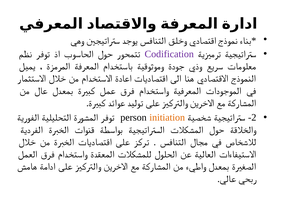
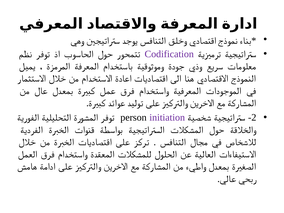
initiation colour: orange -> purple (167, 118)
